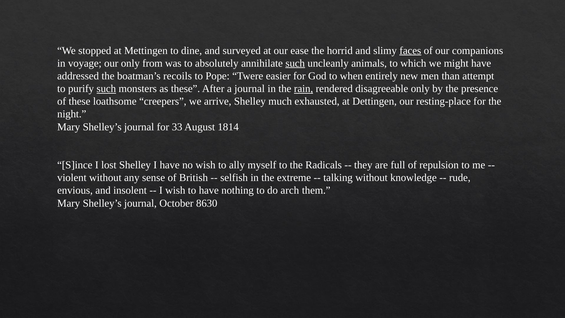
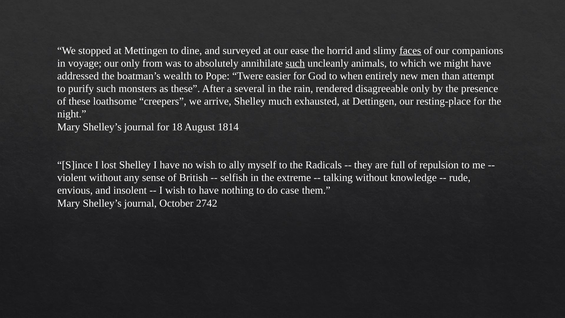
recoils: recoils -> wealth (178, 76)
such underline: present -> none (106, 89)
a journal: journal -> several (250, 89)
rain underline: present -> none (304, 89)
33: 33 -> 18 (177, 127)
arch: arch -> case (290, 190)
8630: 8630 -> 2742 (207, 203)
